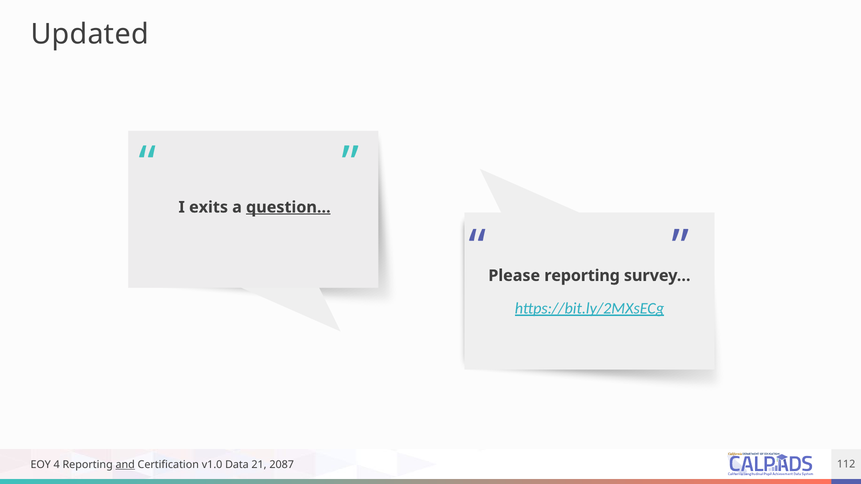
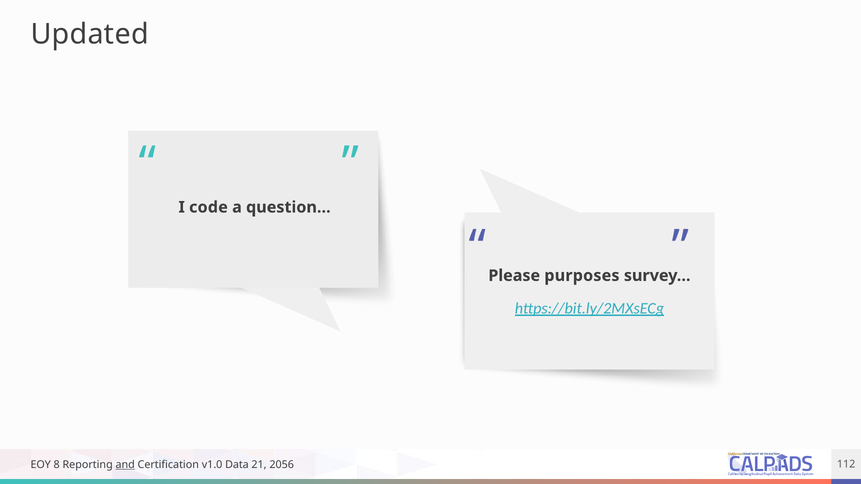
exits: exits -> code (208, 207)
question… underline: present -> none (288, 207)
Please reporting: reporting -> purposes (582, 276)
4: 4 -> 8 (57, 465)
2087: 2087 -> 2056 (282, 465)
